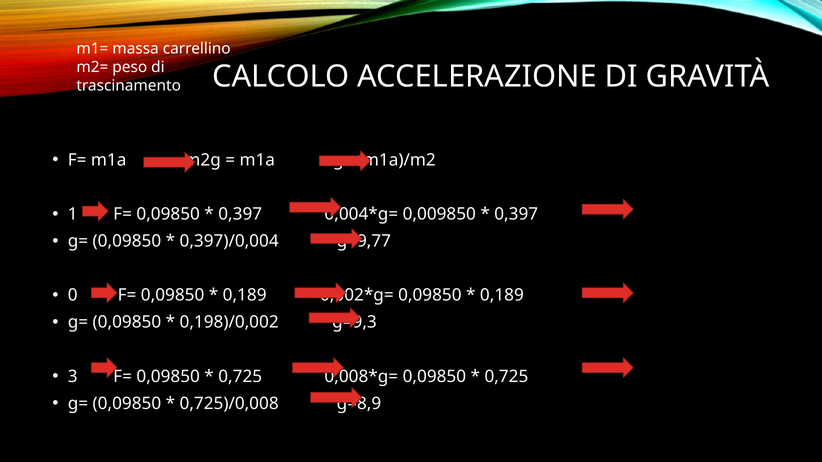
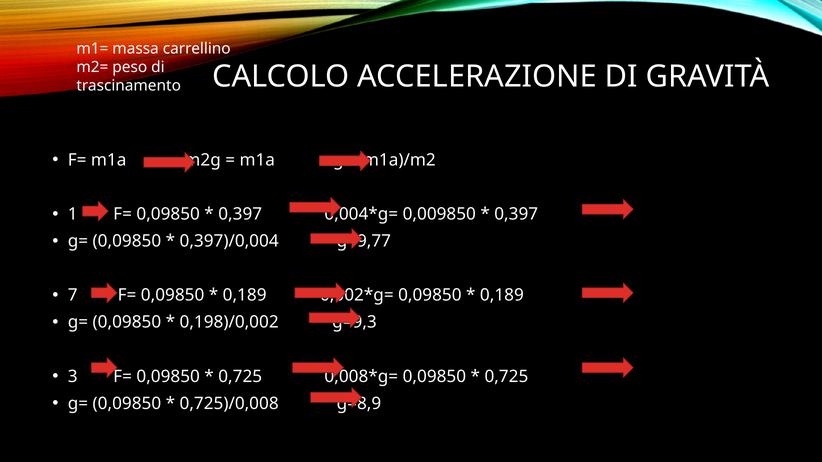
0: 0 -> 7 (73, 296)
